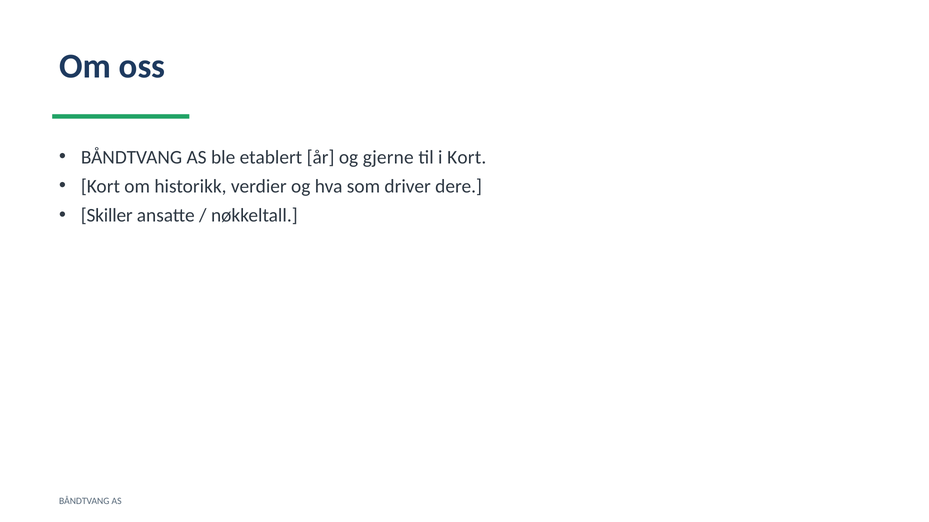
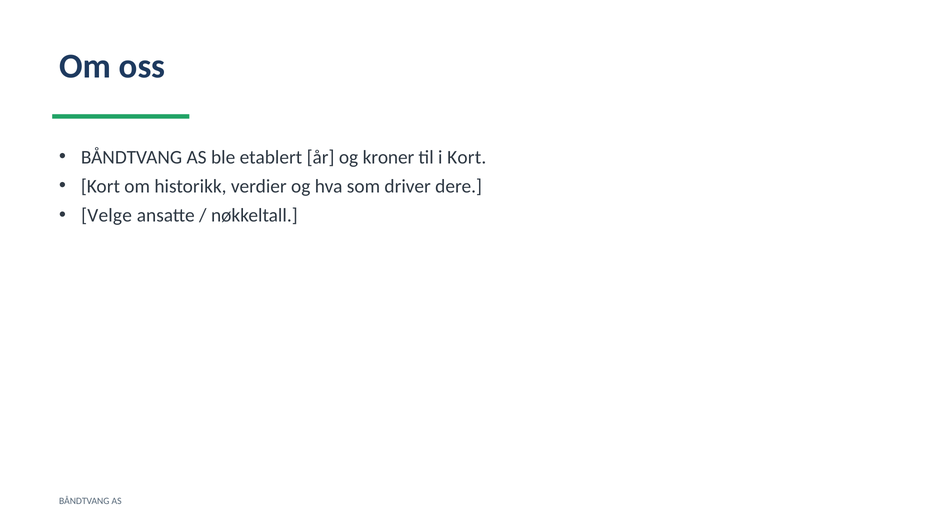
gjerne: gjerne -> kroner (388, 157)
Skiller: Skiller -> Velge (107, 215)
